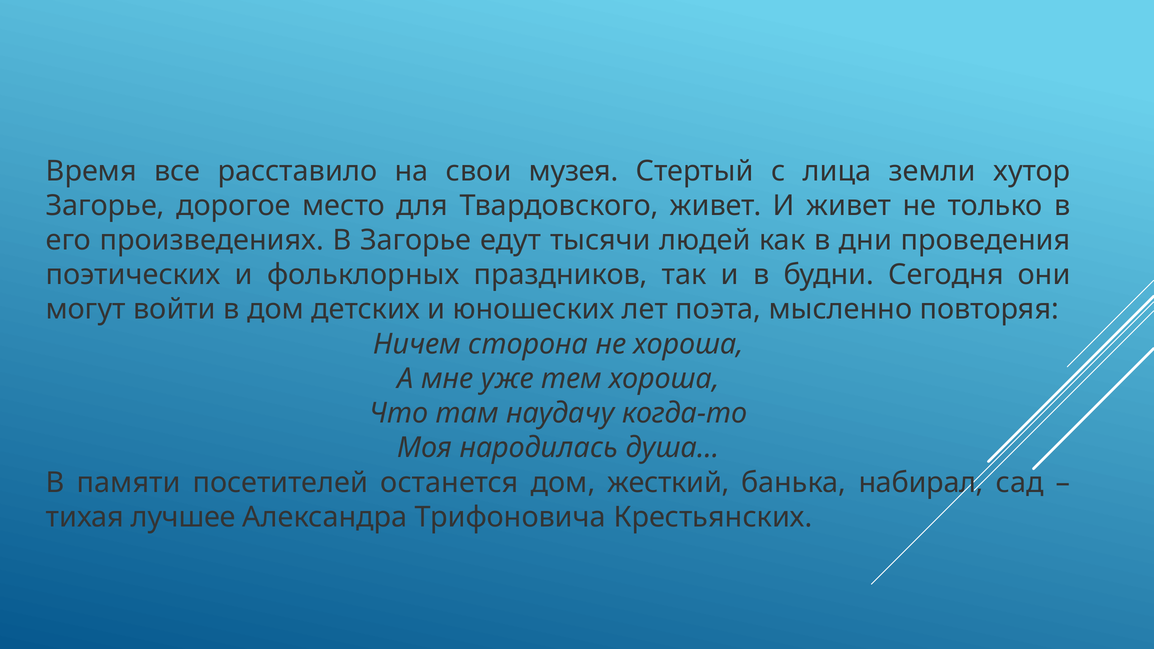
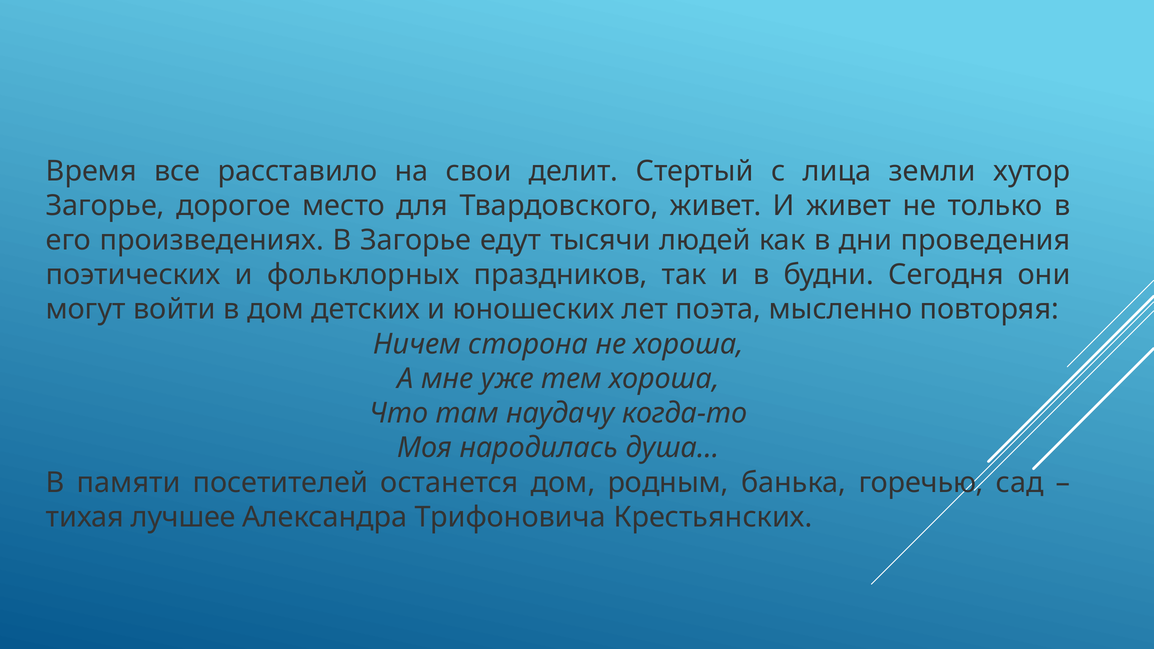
музея: музея -> делит (574, 171)
жесткий: жесткий -> родным (668, 483)
набирал: набирал -> горечью (921, 483)
